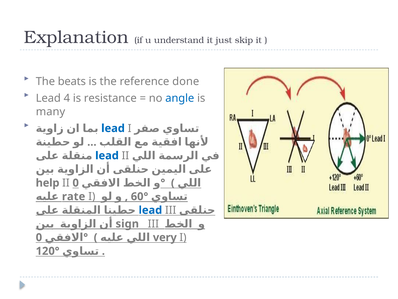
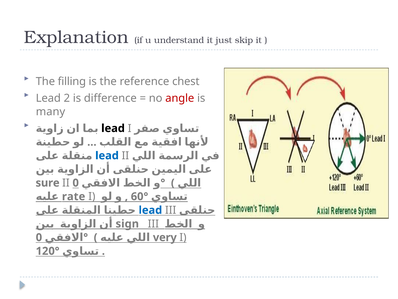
beats: beats -> filling (72, 81)
done: done -> chest (186, 81)
4: 4 -> 2 (67, 98)
resistance: resistance -> difference (110, 98)
angle colour: blue -> red (180, 98)
lead colour: blue -> black (113, 128)
help: help -> sure (48, 183)
